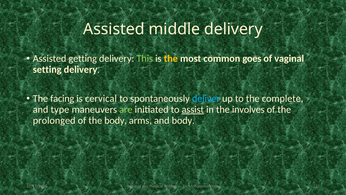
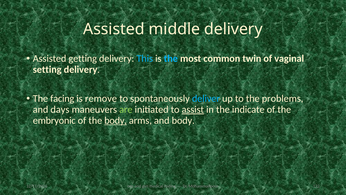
This colour: light green -> light blue (145, 58)
the colour: yellow -> light blue (171, 58)
goes: goes -> twin (252, 58)
cervical: cervical -> remove (101, 98)
complete: complete -> problems (283, 98)
type: type -> days (60, 109)
involves: involves -> indicate (248, 109)
prolonged: prolonged -> embryonic (54, 120)
body underline: none -> present (116, 120)
